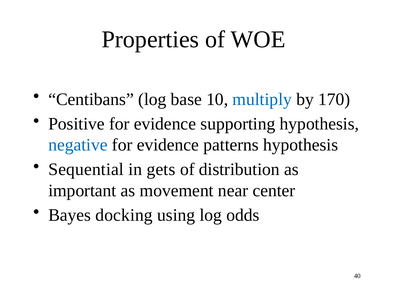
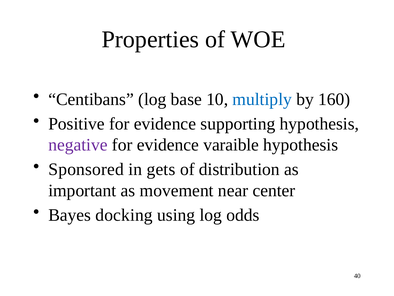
170: 170 -> 160 (334, 99)
negative colour: blue -> purple (78, 145)
patterns: patterns -> varaible (231, 145)
Sequential: Sequential -> Sponsored (86, 169)
